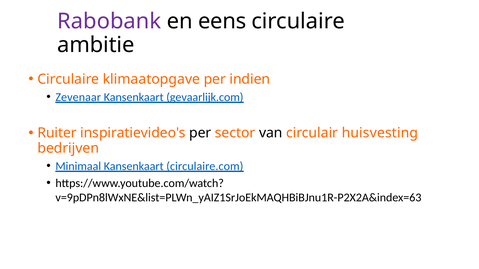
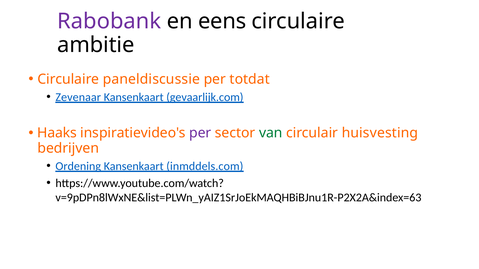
klimaatopgave: klimaatopgave -> paneldiscussie (151, 79)
indien: indien -> totdat (250, 79)
Ruiter: Ruiter -> Haaks (57, 133)
per colour: black -> purple (200, 133)
van colour: black -> green (271, 133)
Minimaal: Minimaal -> Ordening (78, 166)
circulaire.com: circulaire.com -> inmddels.com (205, 166)
